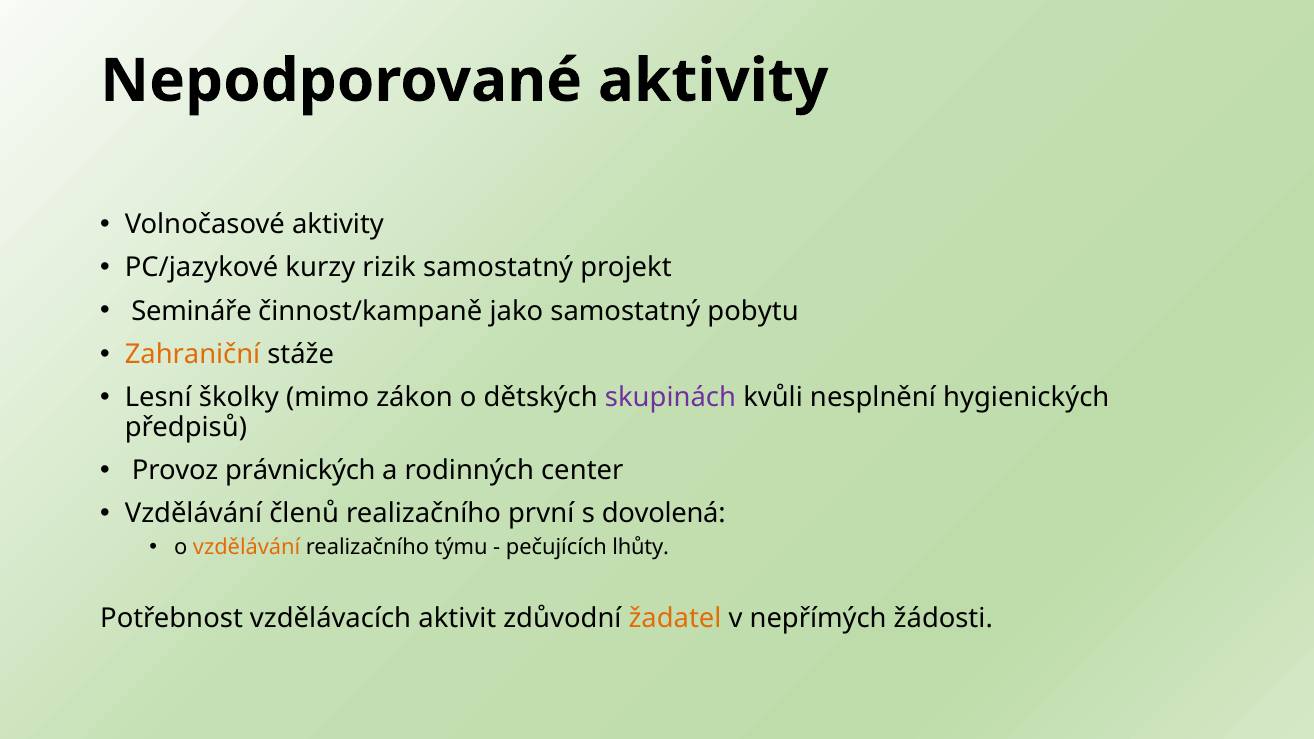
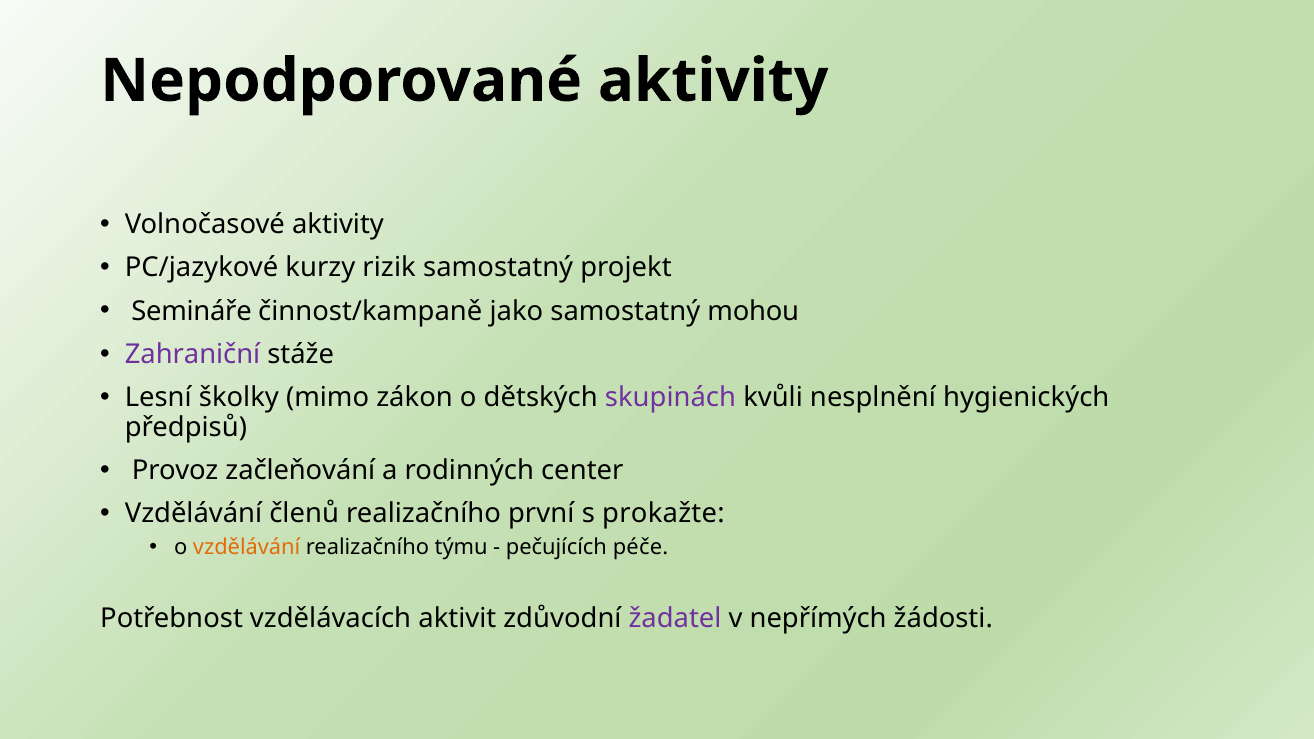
pobytu: pobytu -> mohou (753, 311)
Zahraniční colour: orange -> purple (193, 354)
právnických: právnických -> začleňování (300, 471)
dovolená: dovolená -> prokažte (663, 514)
lhůty: lhůty -> péče (640, 547)
žadatel colour: orange -> purple (675, 618)
